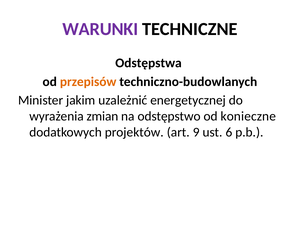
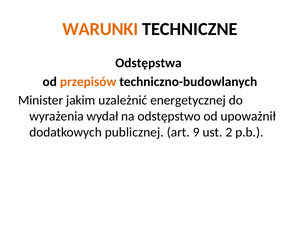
WARUNKI colour: purple -> orange (100, 29)
zmian: zmian -> wydał (103, 116)
konieczne: konieczne -> upoważnił (248, 116)
projektów: projektów -> publicznej (134, 132)
6: 6 -> 2 (229, 132)
